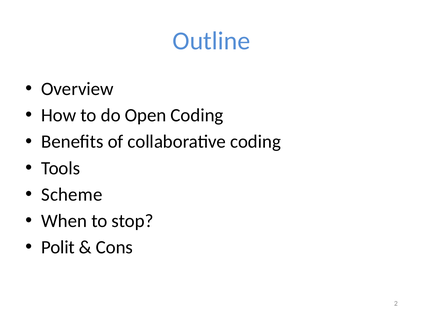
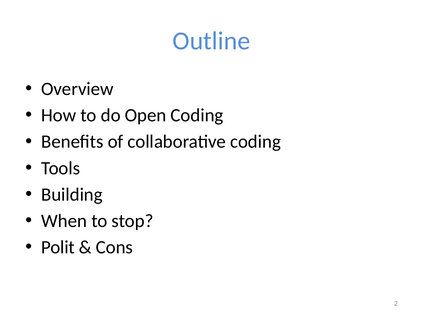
Scheme: Scheme -> Building (72, 194)
